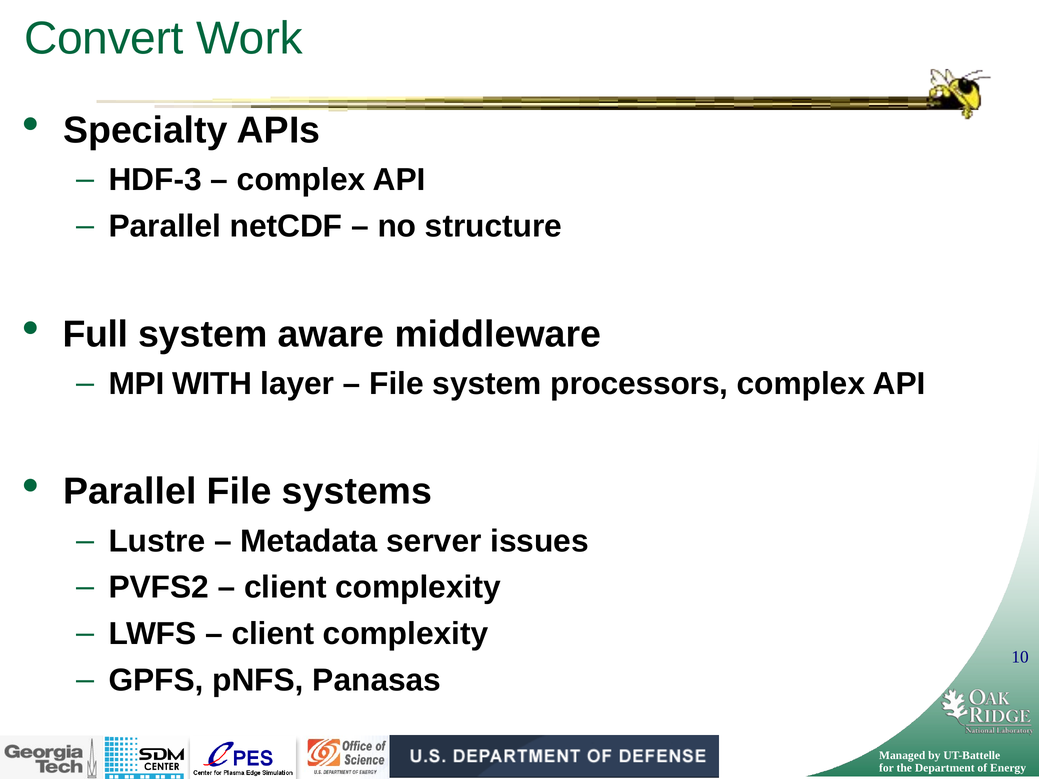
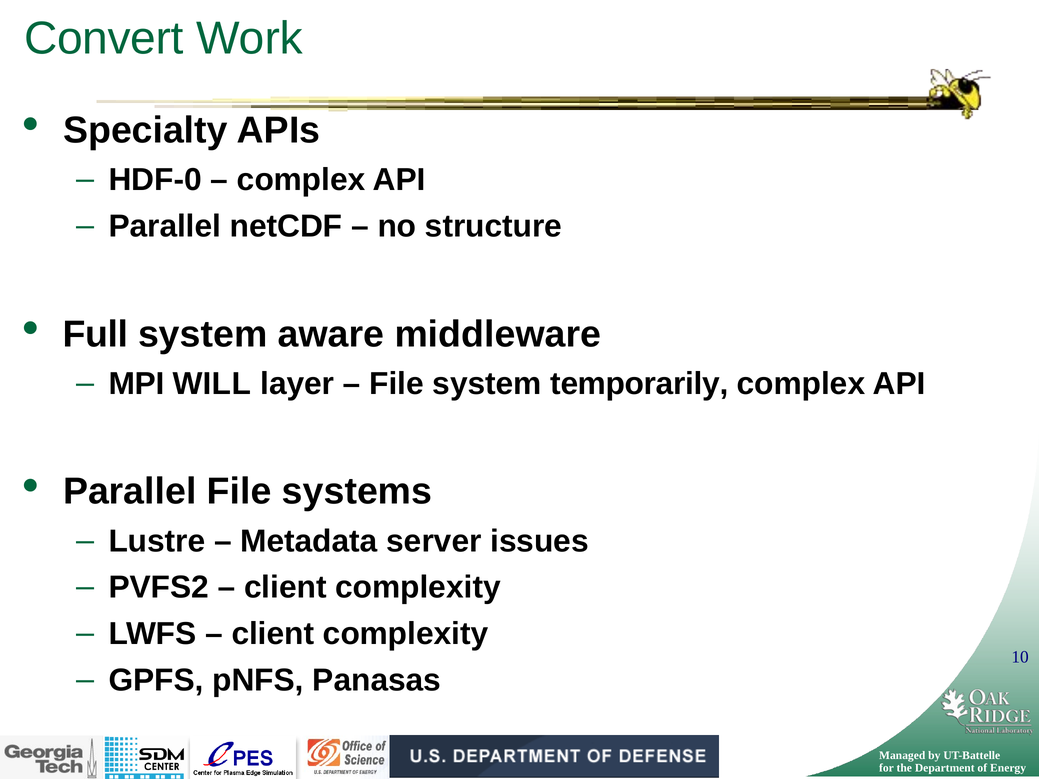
HDF-3: HDF-3 -> HDF-0 (155, 180)
WITH: WITH -> WILL (212, 384)
processors: processors -> temporarily (639, 384)
